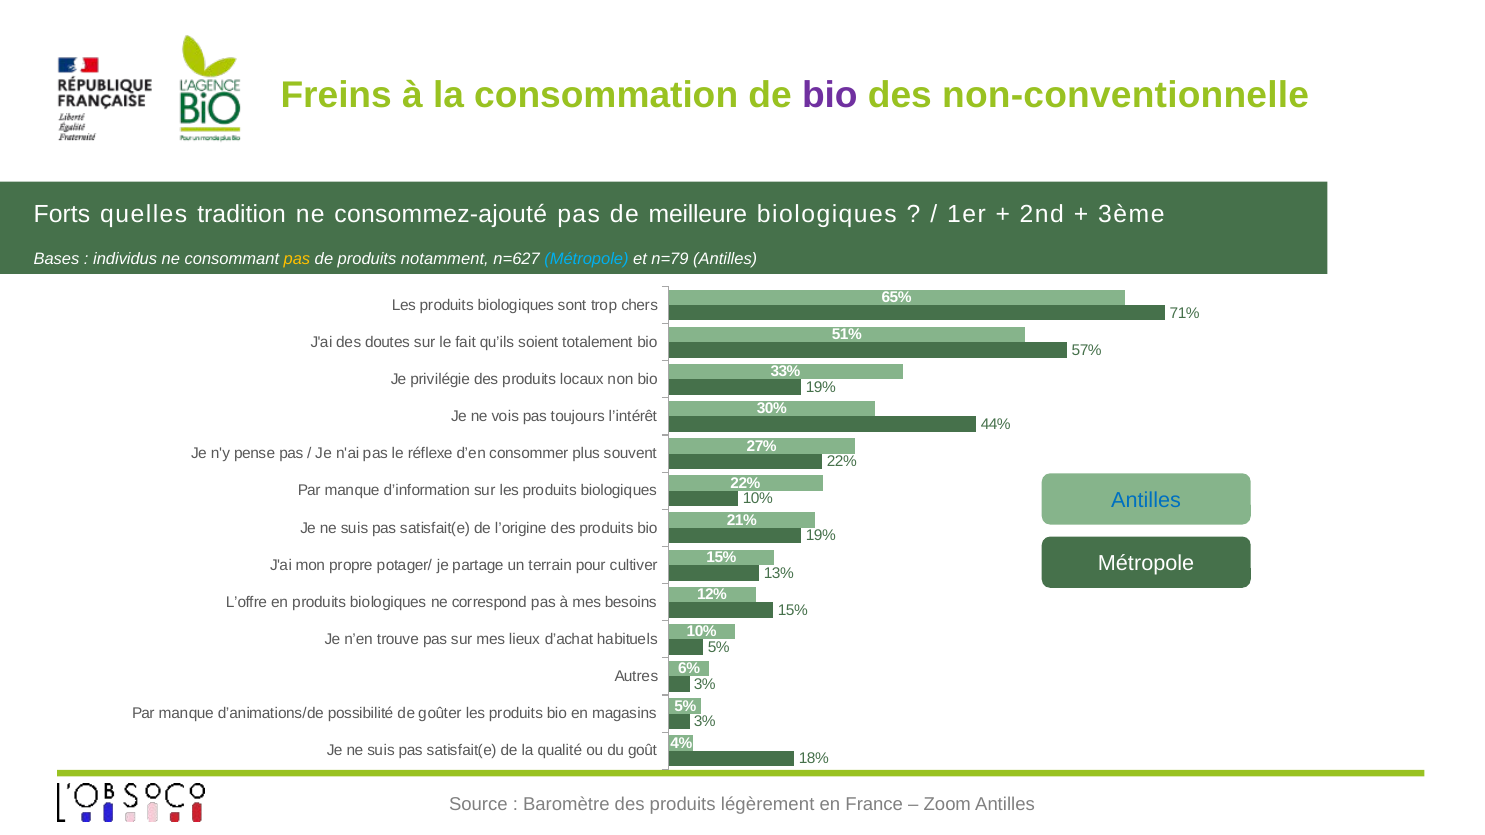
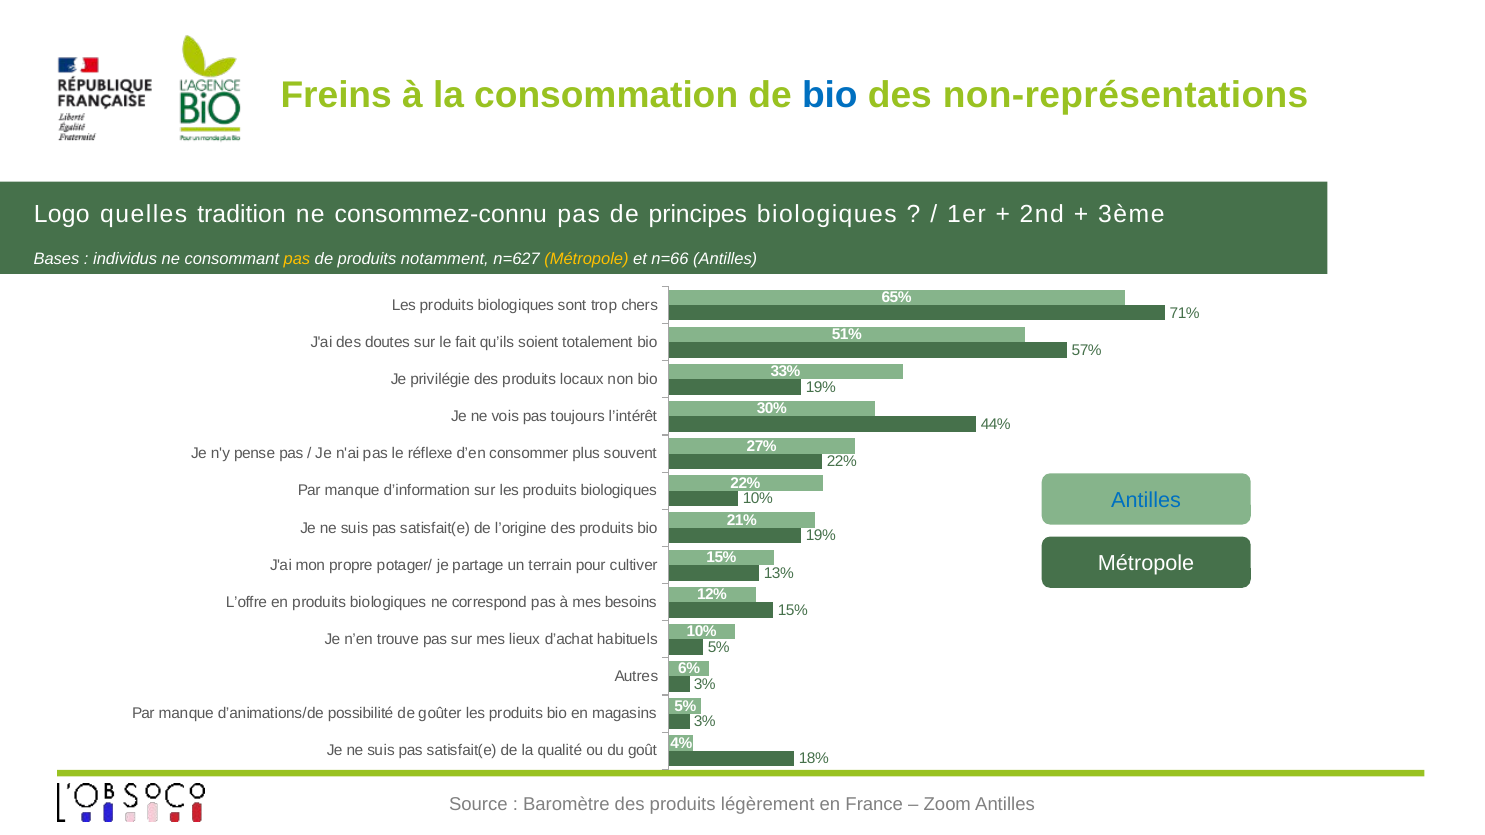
bio colour: purple -> blue (830, 95)
non-conventionnelle: non-conventionnelle -> non-représentations (1126, 95)
Forts: Forts -> Logo (62, 214)
consommez-ajouté: consommez-ajouté -> consommez-connu (441, 214)
meilleure: meilleure -> principes (698, 214)
Métropole colour: light blue -> yellow (586, 259)
n=79: n=79 -> n=66 (670, 259)
